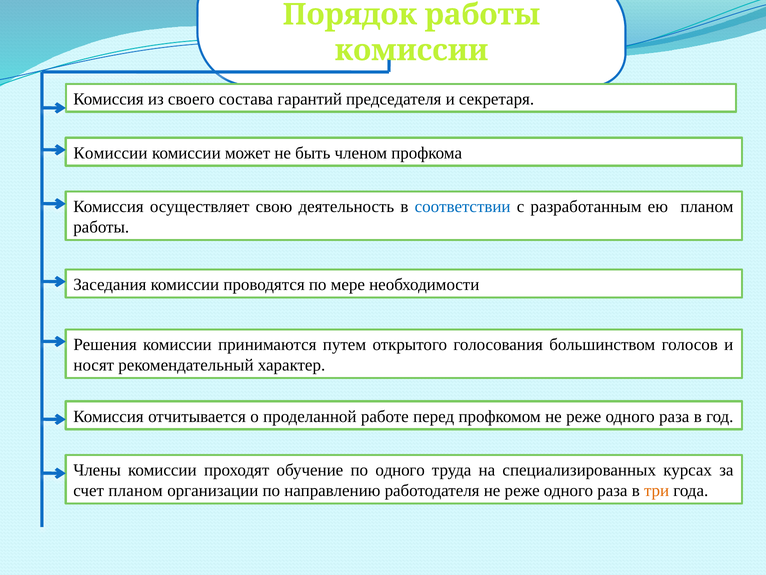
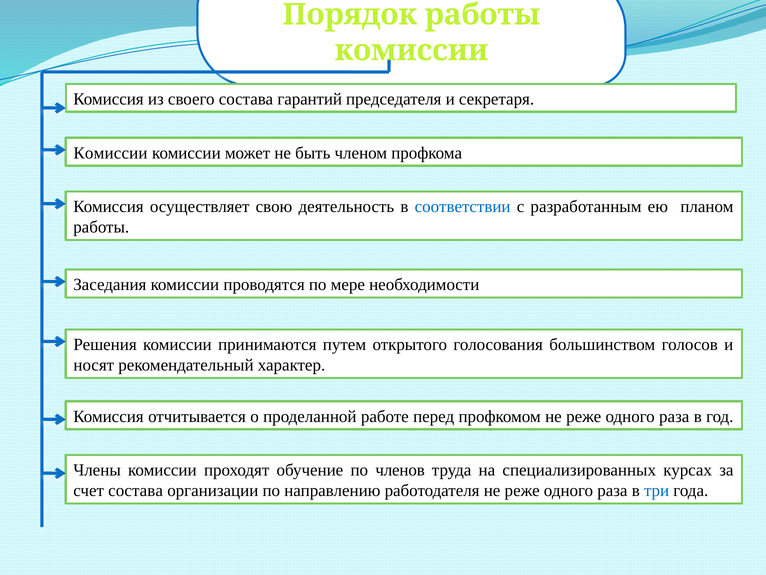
по одного: одного -> членов (400, 470)
счет планом: планом -> состава (136, 490)
три colour: orange -> blue (657, 490)
